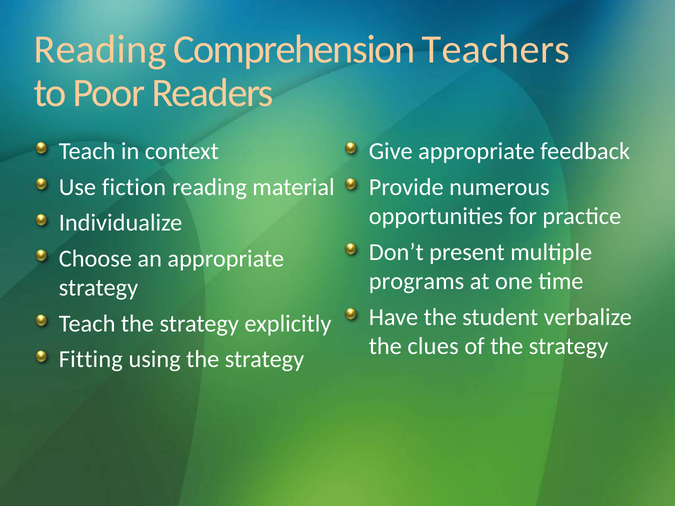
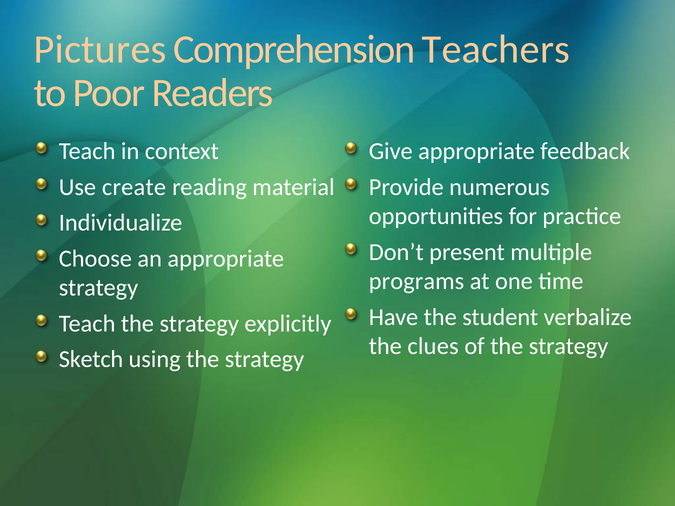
Reading: Reading -> Pictures (100, 50)
fiction: fiction -> create (134, 187)
Fitting: Fitting -> Sketch (91, 360)
